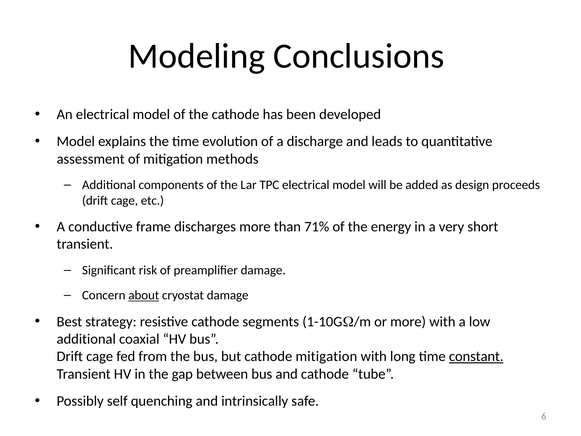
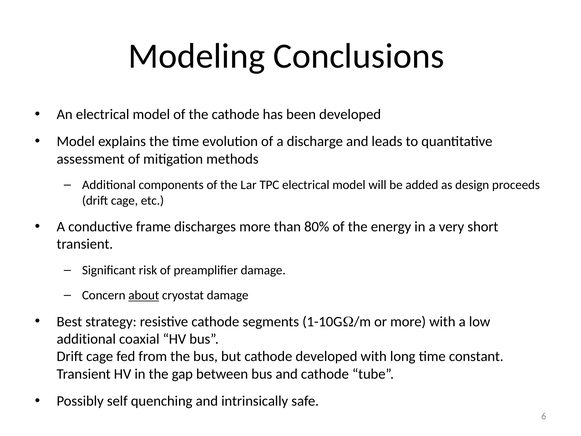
71%: 71% -> 80% (317, 227)
cathode mitigation: mitigation -> developed (326, 356)
constant underline: present -> none (476, 356)
